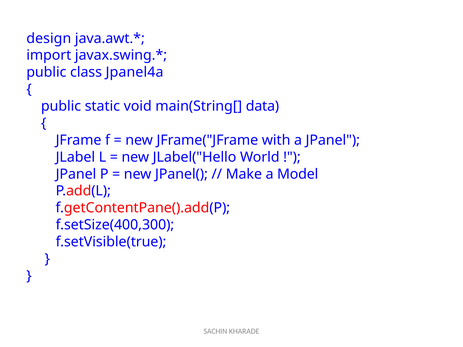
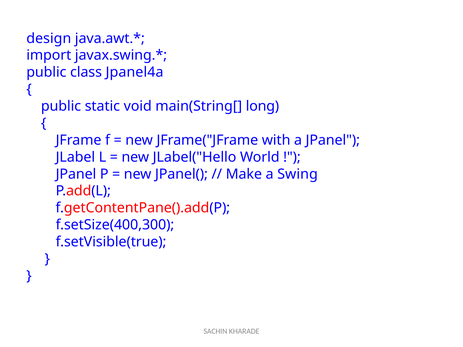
data: data -> long (262, 106)
Model: Model -> Swing (298, 174)
